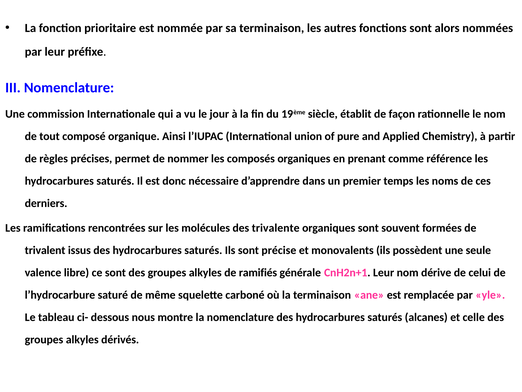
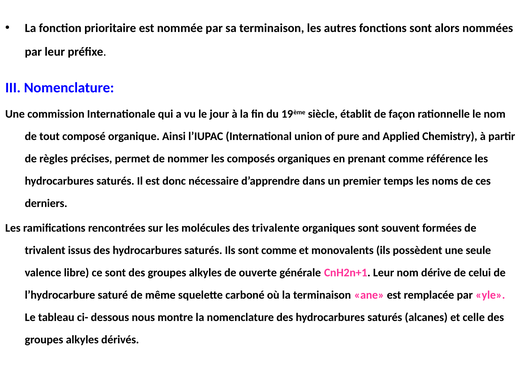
sont précise: précise -> comme (279, 250)
ramifiés: ramifiés -> ouverte (258, 272)
